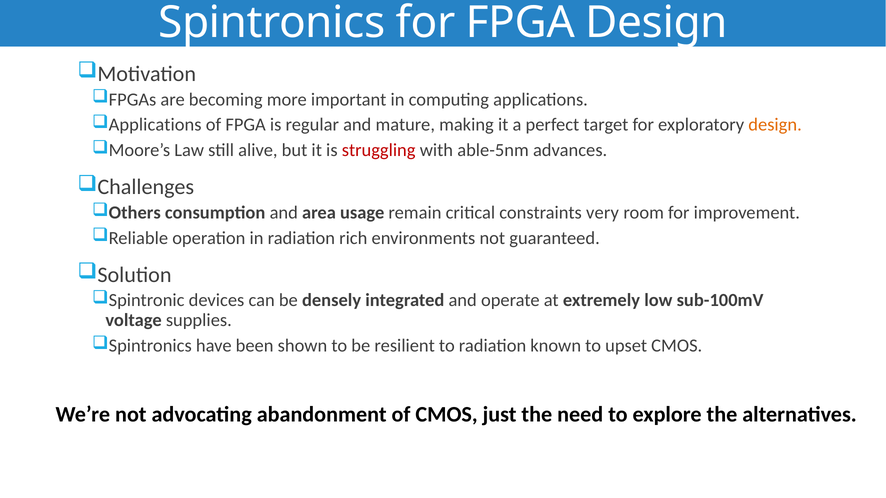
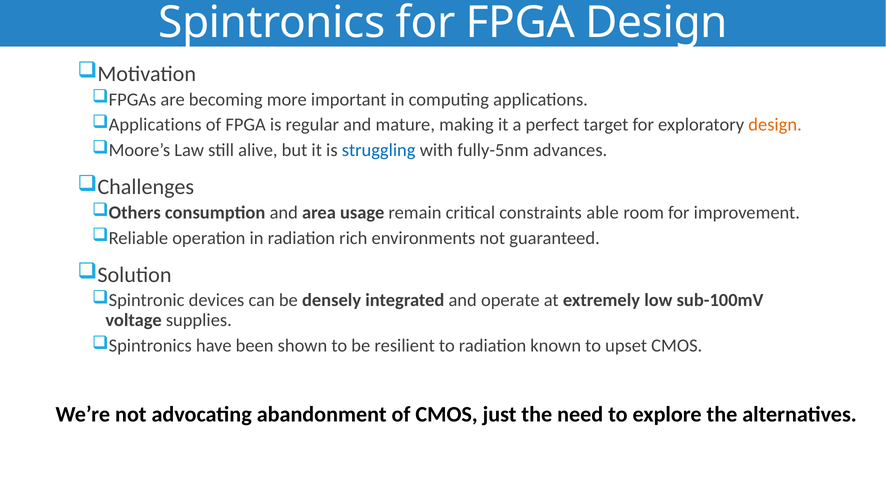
struggling colour: red -> blue (379, 150)
able-5nm: able-5nm -> fully-5nm (493, 150)
very: very -> able (603, 213)
